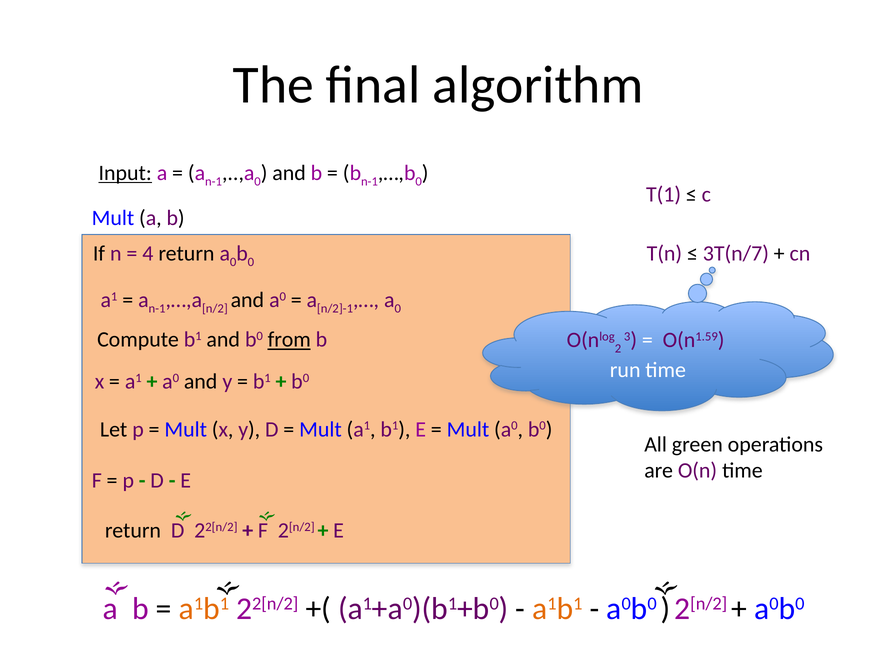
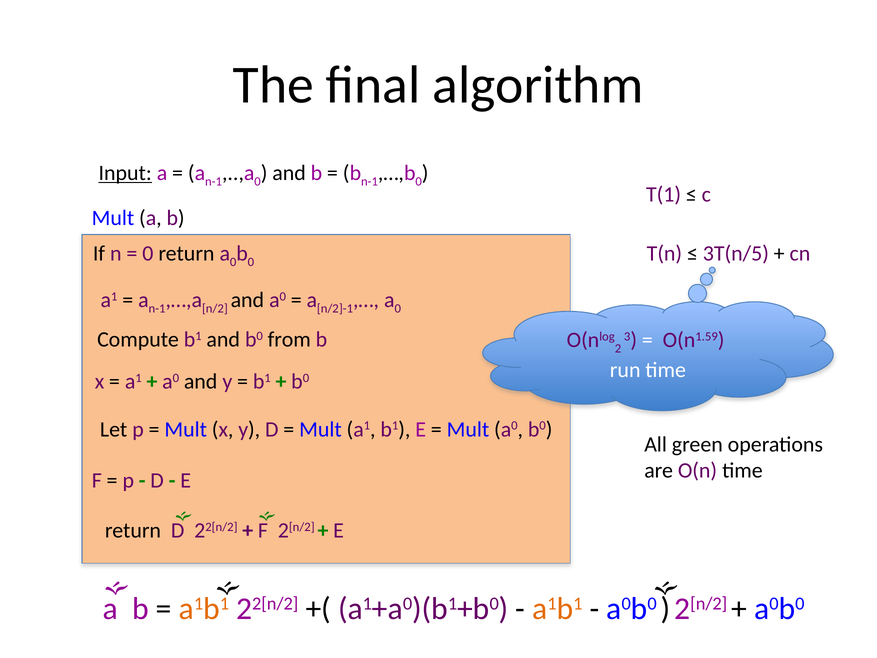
4: 4 -> 0 (148, 253)
3T(n/7: 3T(n/7 -> 3T(n/5 (736, 253)
from underline: present -> none (289, 340)
